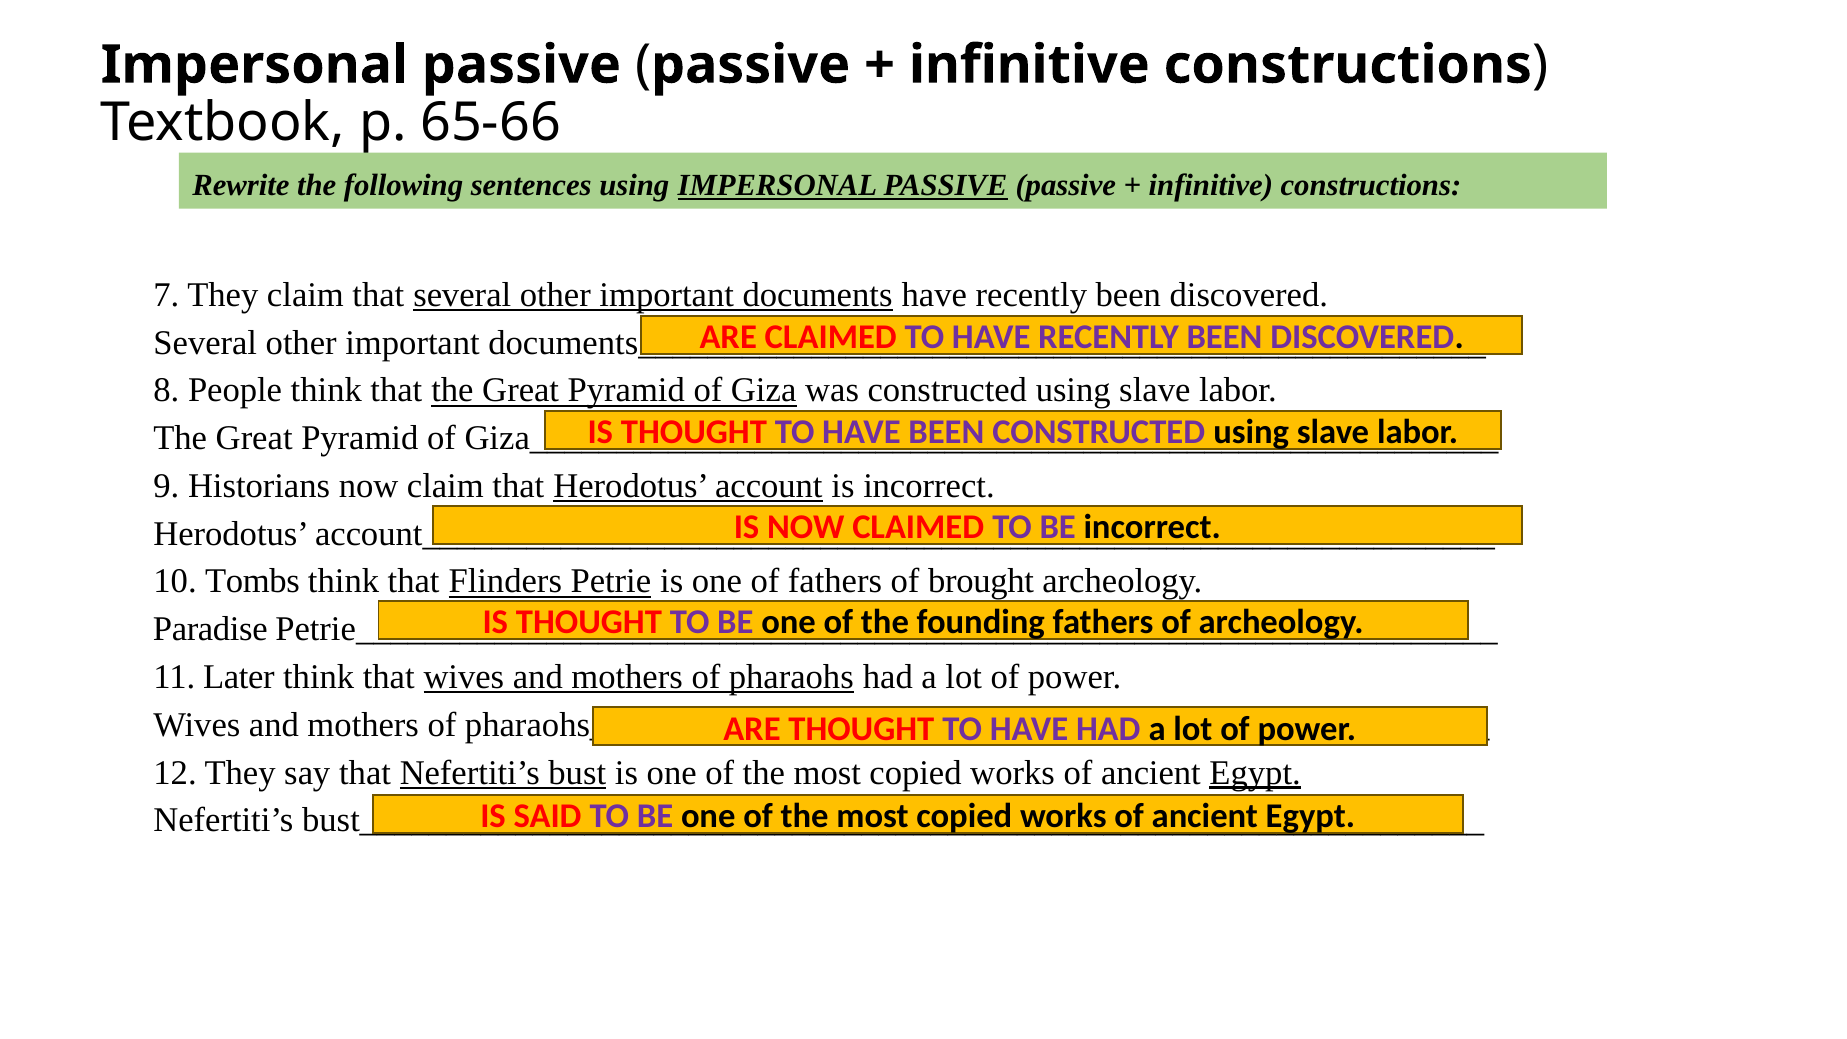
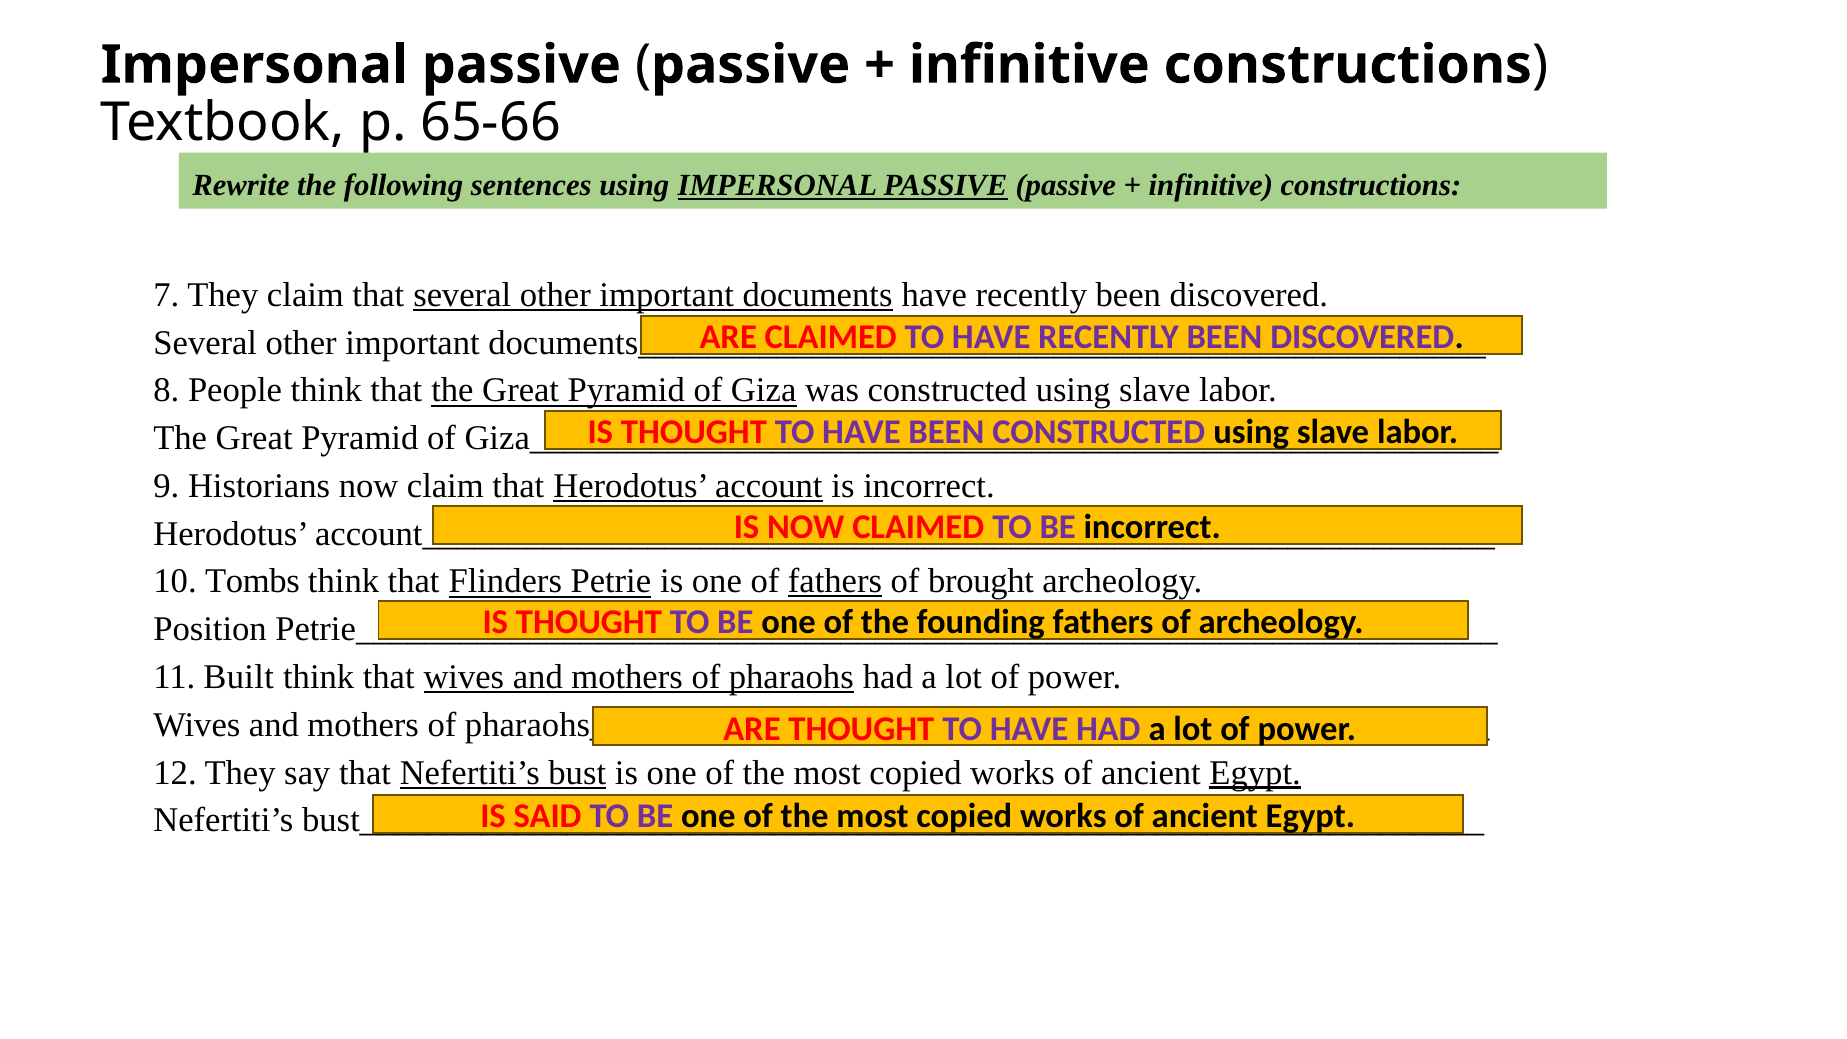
fathers underline: none -> present (835, 581)
Paradise: Paradise -> Position (210, 629)
Later: Later -> Built (239, 677)
